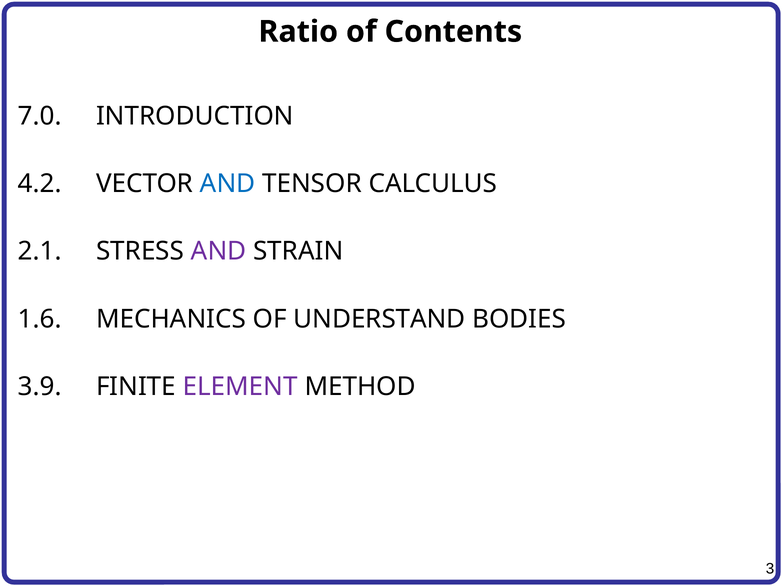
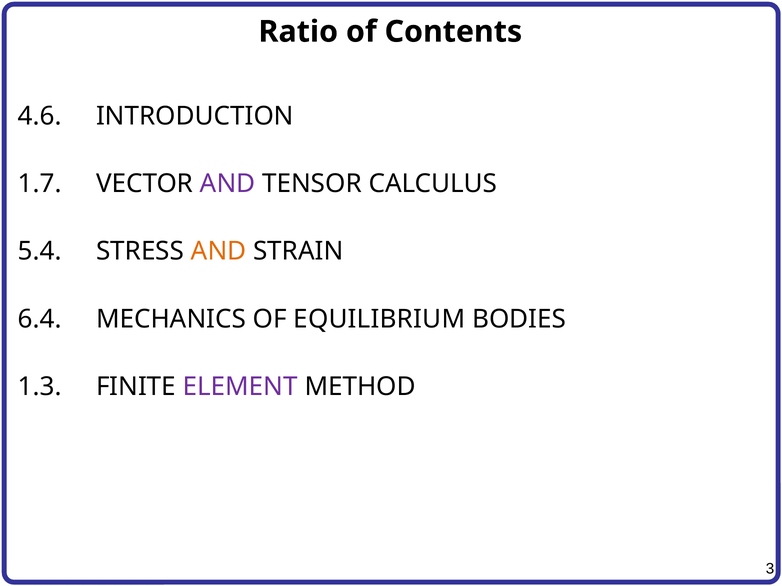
7.0: 7.0 -> 4.6 (40, 116)
4.2: 4.2 -> 1.7 (40, 184)
AND colour: blue -> purple (228, 184)
2.1: 2.1 -> 5.4 (40, 252)
AND colour: purple -> orange (219, 252)
1.6: 1.6 -> 6.4 (40, 319)
UNDERSTAND: UNDERSTAND -> EQUILIBRIUM (379, 319)
3.9: 3.9 -> 1.3 (40, 387)
